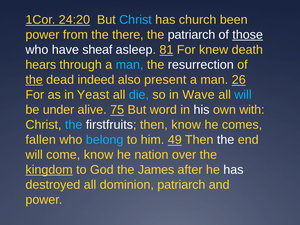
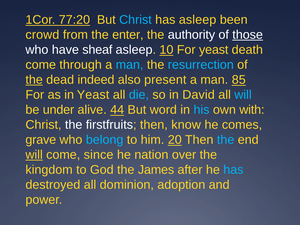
24:20: 24:20 -> 77:20 (74, 20)
has church: church -> asleep (198, 20)
power: power -> crowd (42, 35)
there: there -> enter (128, 35)
the patriarch: patriarch -> authority (191, 35)
81: 81 -> 10 (166, 50)
For knew: knew -> yeast (214, 50)
hears: hears -> come (41, 65)
resurrection colour: white -> light blue (201, 65)
26: 26 -> 85 (239, 80)
Wave: Wave -> David (199, 95)
75: 75 -> 44 (117, 110)
his colour: white -> light blue (202, 110)
the colour: light blue -> white (74, 125)
fallen: fallen -> grave (41, 140)
49: 49 -> 20 (175, 140)
the colour: white -> light blue (226, 140)
will underline: none -> present (34, 155)
come know: know -> since (99, 155)
kingdom underline: present -> none (49, 170)
has colour: white -> light blue (233, 170)
dominion patriarch: patriarch -> adoption (181, 185)
